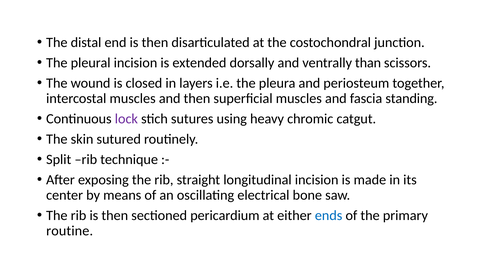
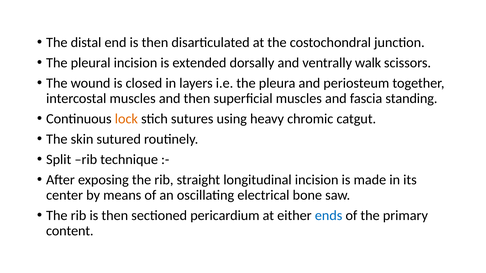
than: than -> walk (368, 63)
lock colour: purple -> orange (126, 119)
routine: routine -> content (70, 231)
